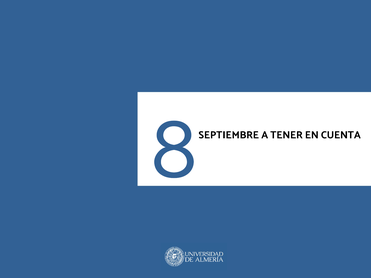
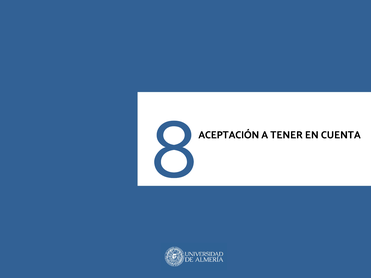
SEPTIEMBRE: SEPTIEMBRE -> ACEPTACIÓN (229, 135)
